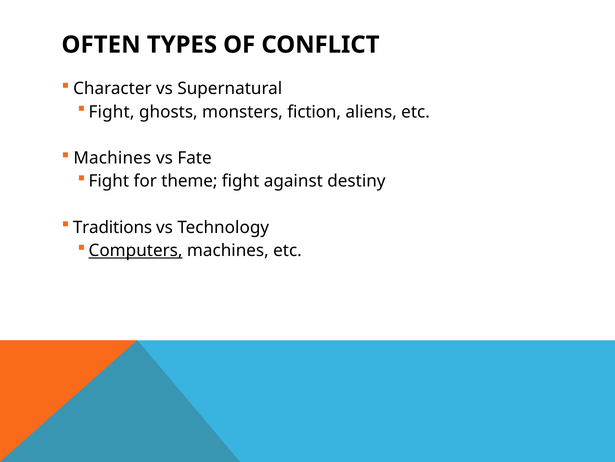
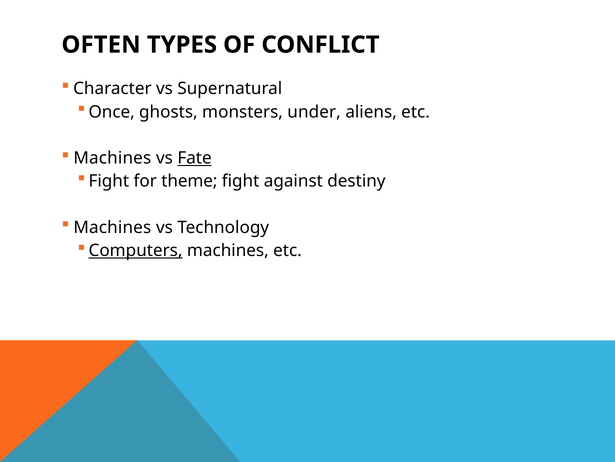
Fight: Fight -> Once (112, 112)
fiction: fiction -> under (314, 112)
Fate underline: none -> present (195, 158)
Traditions: Traditions -> Machines (112, 227)
